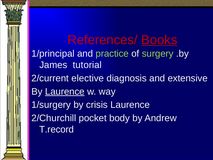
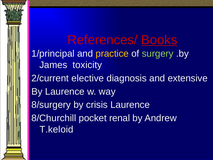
practice colour: light green -> yellow (112, 54)
tutorial: tutorial -> toxicity (87, 65)
Laurence underline: present -> none (65, 91)
1/surgery: 1/surgery -> 8/surgery (51, 105)
2/Churchill: 2/Churchill -> 8/Churchill (54, 118)
body: body -> renal (120, 118)
T.record: T.record -> T.keloid (56, 129)
